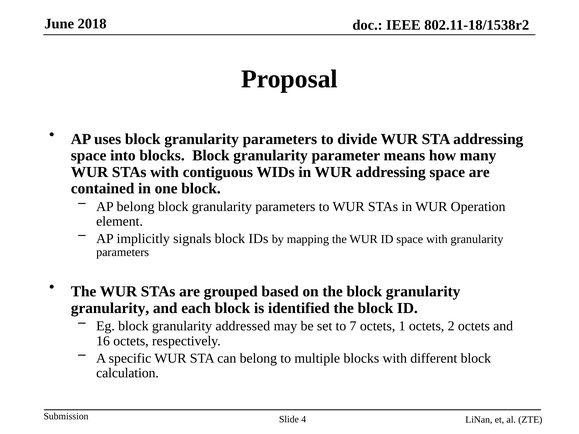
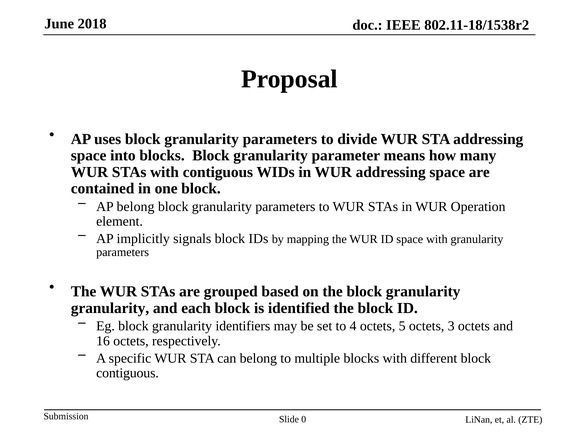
addressed: addressed -> identifiers (243, 326)
7: 7 -> 4 (353, 326)
1: 1 -> 5 (402, 326)
2: 2 -> 3 (451, 326)
calculation: calculation -> contiguous (128, 373)
4: 4 -> 0 (304, 420)
